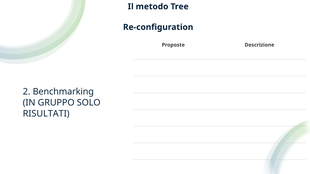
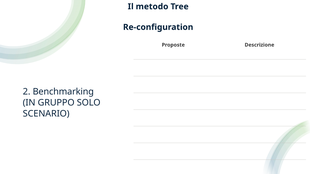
RISULTATI: RISULTATI -> SCENARIO (46, 114)
